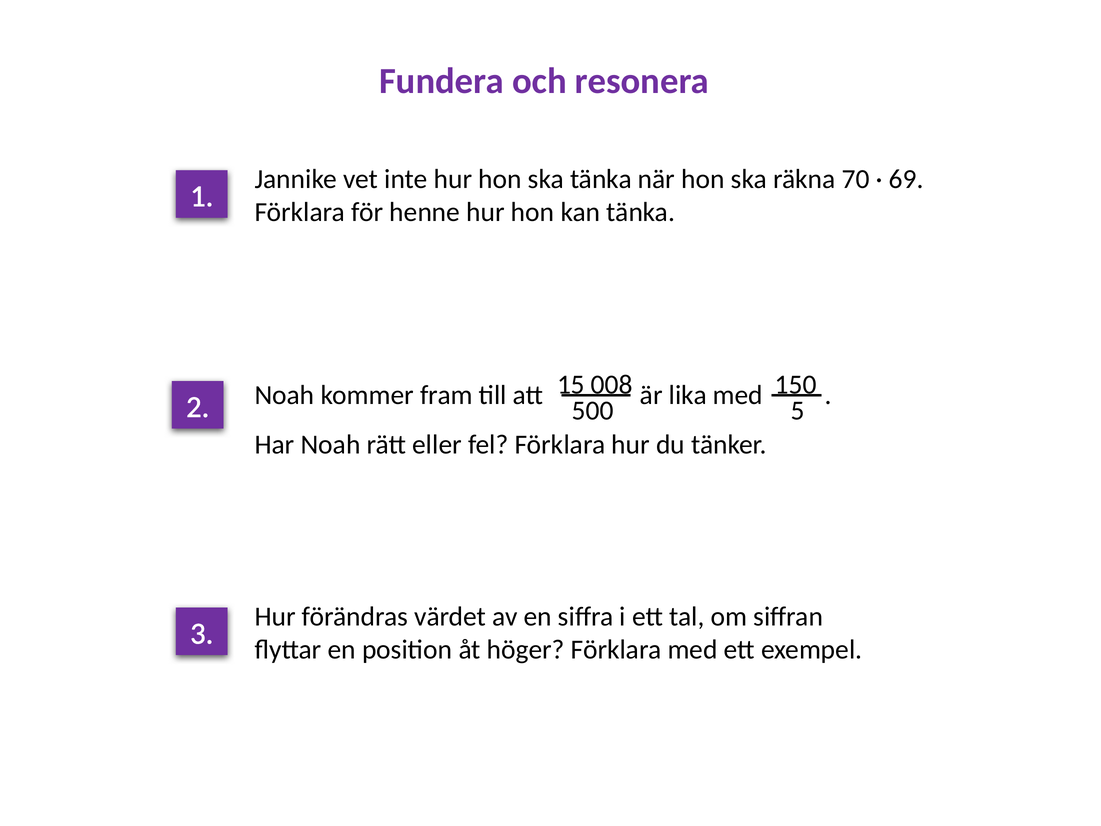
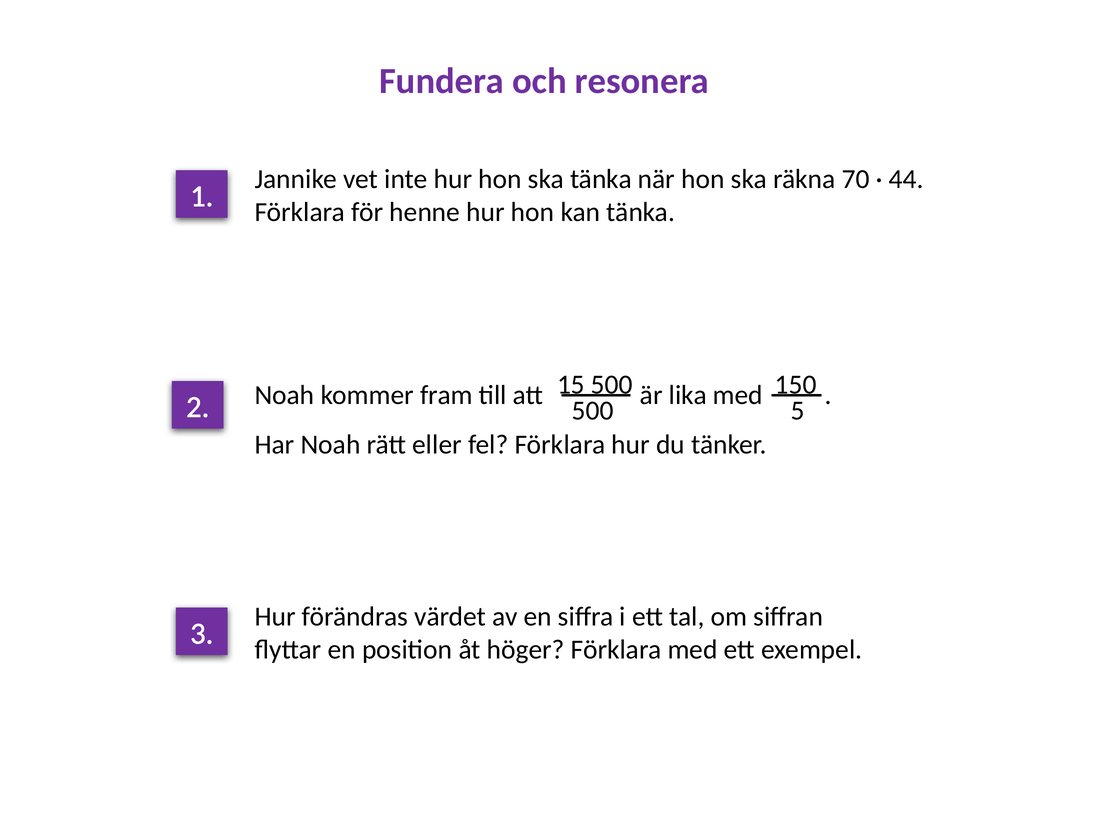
69: 69 -> 44 (906, 179)
15 008: 008 -> 500 (612, 384)
